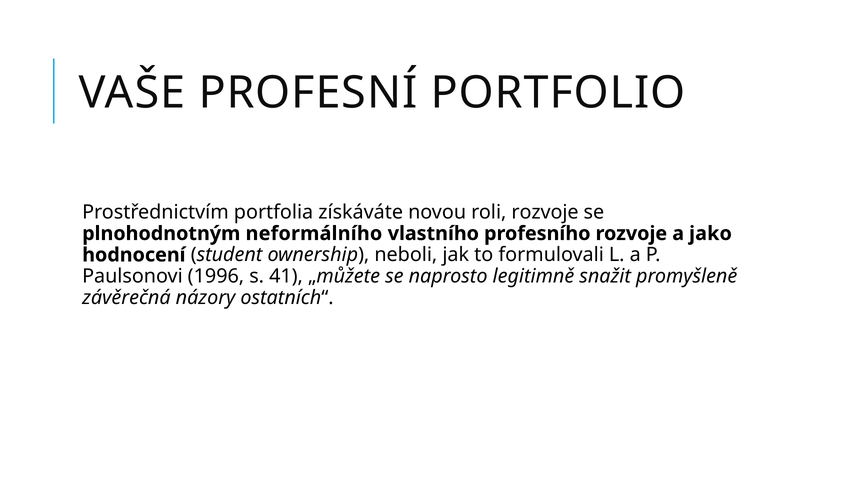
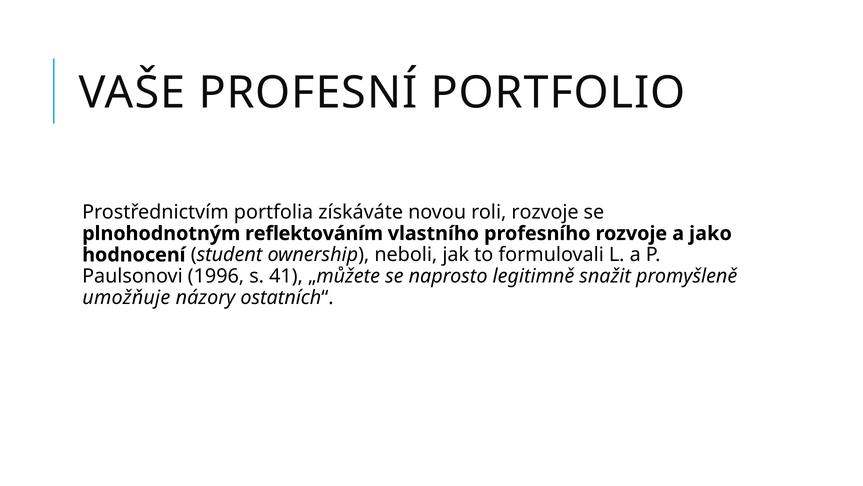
neformálního: neformálního -> reflektováním (314, 233)
závěrečná: závěrečná -> umožňuje (126, 297)
